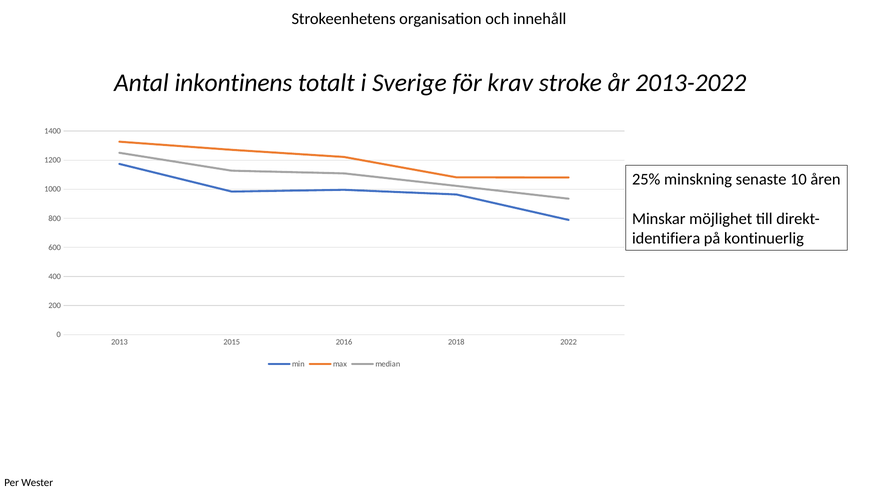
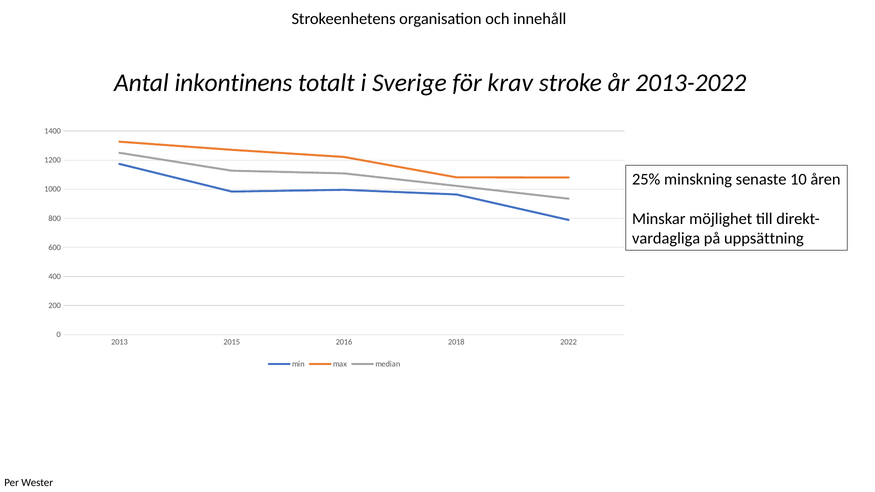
identifiera: identifiera -> vardagliga (666, 238)
kontinuerlig: kontinuerlig -> uppsättning (764, 238)
